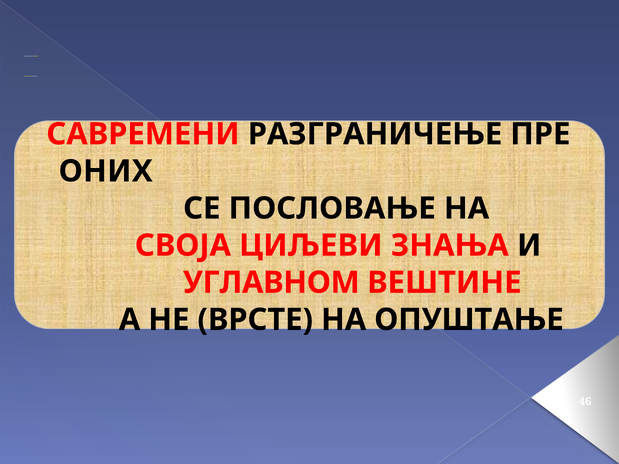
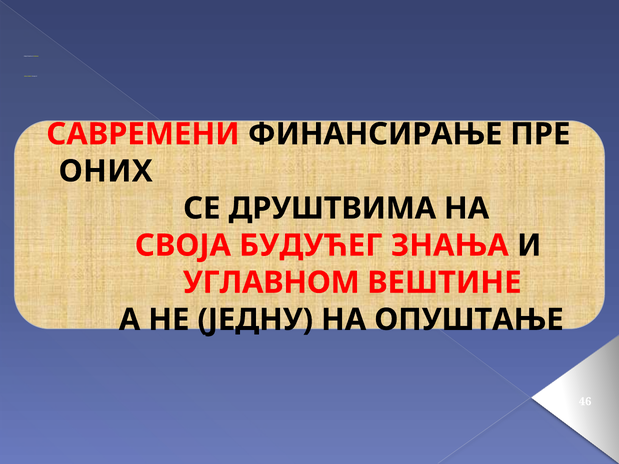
РАЗГРАНИЧЕЊЕ: РАЗГРАНИЧЕЊЕ -> ФИНАНСИРАЊЕ (375, 134)
ПОСЛОВАЊЕ: ПОСЛОВАЊЕ -> ДРУШТВИМА (332, 208)
ЦИЉЕВИ: ЦИЉЕВИ -> БУДУЋЕГ (311, 246)
ВРСТЕ: ВРСТЕ -> ЈЕДНУ (255, 320)
